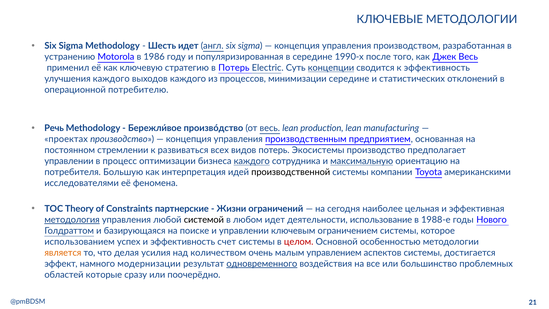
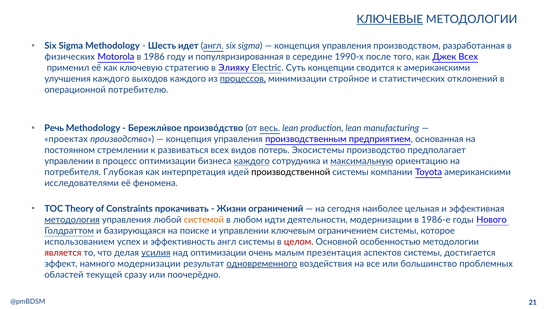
КЛЮЧЕВЫЕ underline: none -> present (390, 19)
устранению: устранению -> физических (70, 57)
Джек Весь: Весь -> Всех (468, 57)
в Потерь: Потерь -> Элияху (234, 68)
концепции underline: present -> none (331, 68)
к эффективность: эффективность -> американскими (437, 68)
процессов underline: none -> present (243, 79)
минимизации середине: середине -> стройное (349, 79)
Большую: Большую -> Глубокая (123, 172)
партнерские: партнерские -> прокачивать (182, 209)
системой colour: black -> orange (204, 220)
любом идет: идет -> идти (275, 220)
деятельности использование: использование -> модернизации (381, 220)
1988-е: 1988-е -> 1986-е (436, 220)
эффективность счет: счет -> англ (227, 242)
является colour: orange -> red (63, 253)
усилия underline: none -> present (156, 253)
над количеством: количеством -> оптимизации (218, 253)
управлением: управлением -> презентация (334, 253)
которые: которые -> текущей (104, 275)
